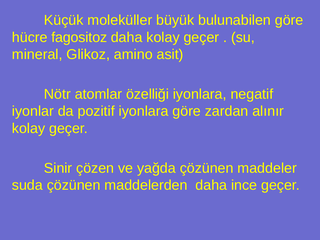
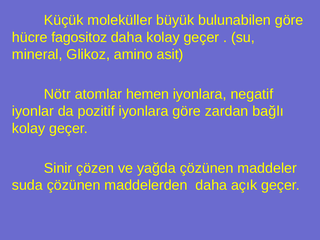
özelliği: özelliği -> hemen (148, 94)
alınır: alınır -> bağlı (268, 111)
ince: ince -> açık (244, 185)
